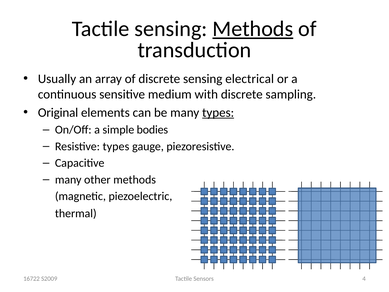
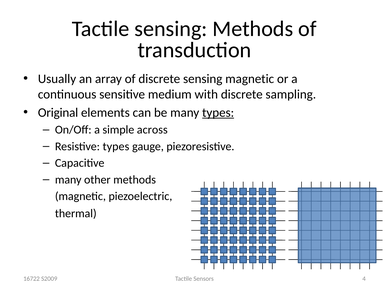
Methods underline: present -> none (253, 29)
sensing electrical: electrical -> magnetic (250, 79)
bodies: bodies -> across (152, 130)
